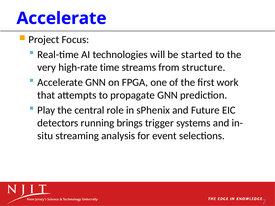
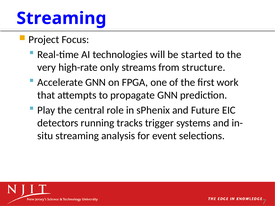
Accelerate: Accelerate -> Streaming (61, 18)
time: time -> only (110, 68)
brings: brings -> tracks (130, 123)
